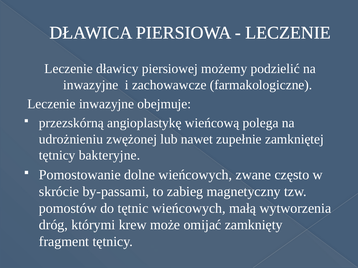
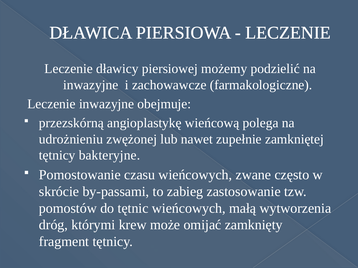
dolne: dolne -> czasu (140, 175)
magnetyczny: magnetyczny -> zastosowanie (244, 192)
